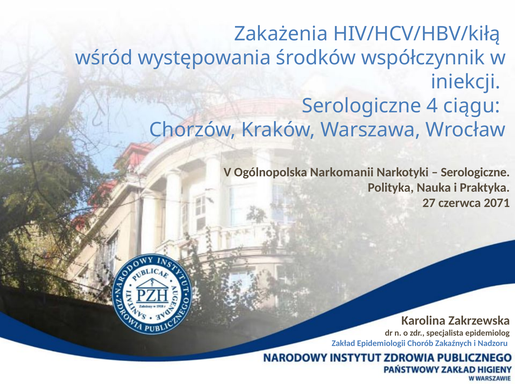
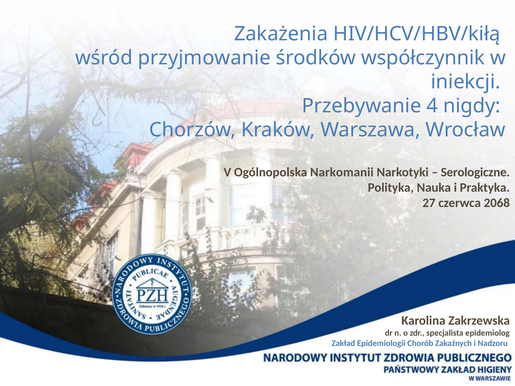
występowania: występowania -> przyjmowanie (204, 58)
Serologiczne: Serologiczne -> Przebywanie (362, 106)
ciągu: ciągu -> nigdy (472, 106)
2071: 2071 -> 2068 (497, 203)
